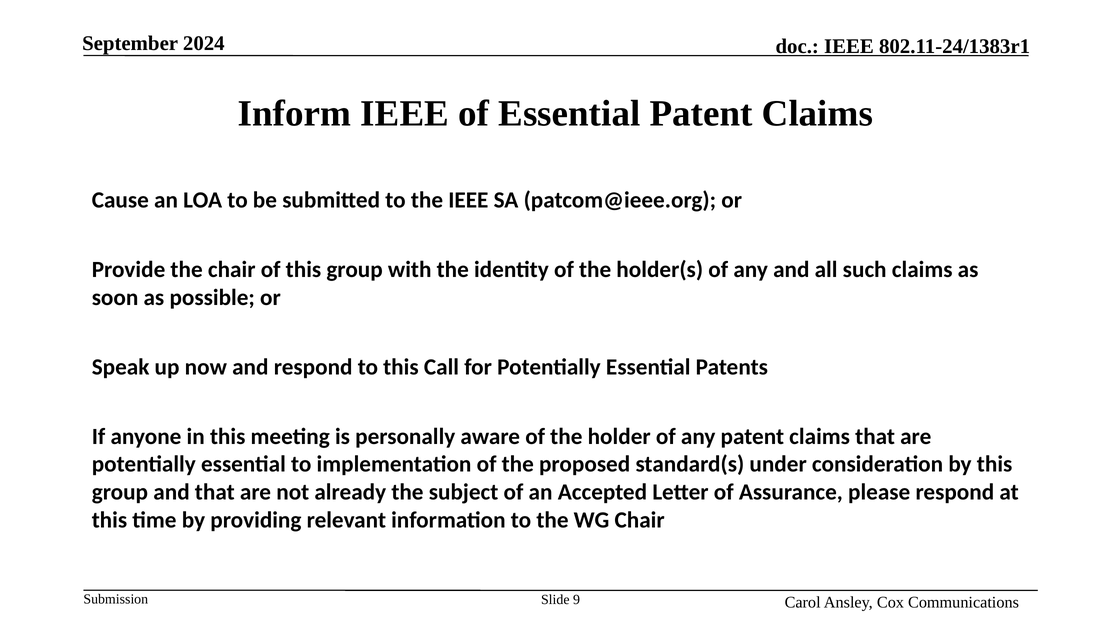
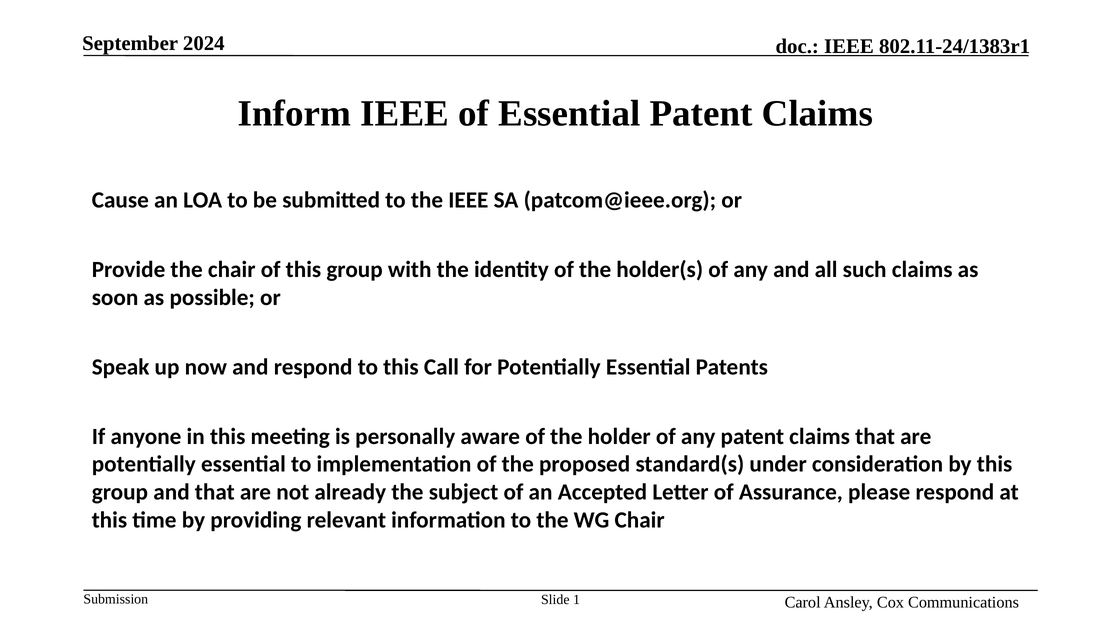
9: 9 -> 1 (577, 600)
